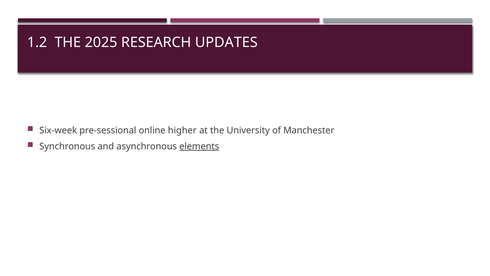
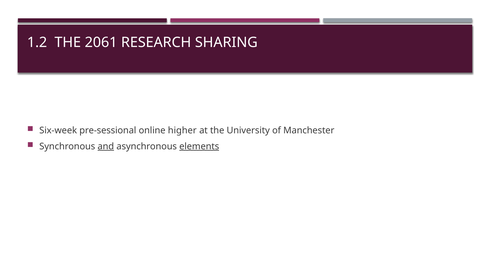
2025: 2025 -> 2061 (101, 42)
UPDATES: UPDATES -> SHARING (226, 42)
and underline: none -> present (106, 146)
